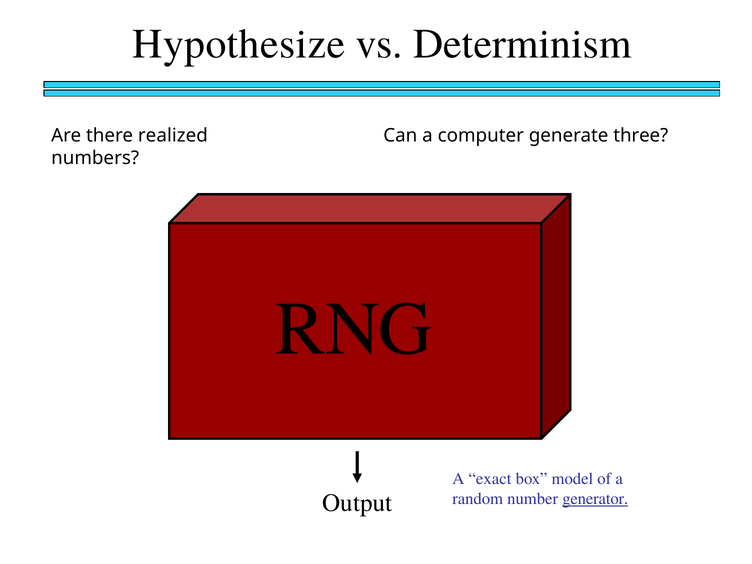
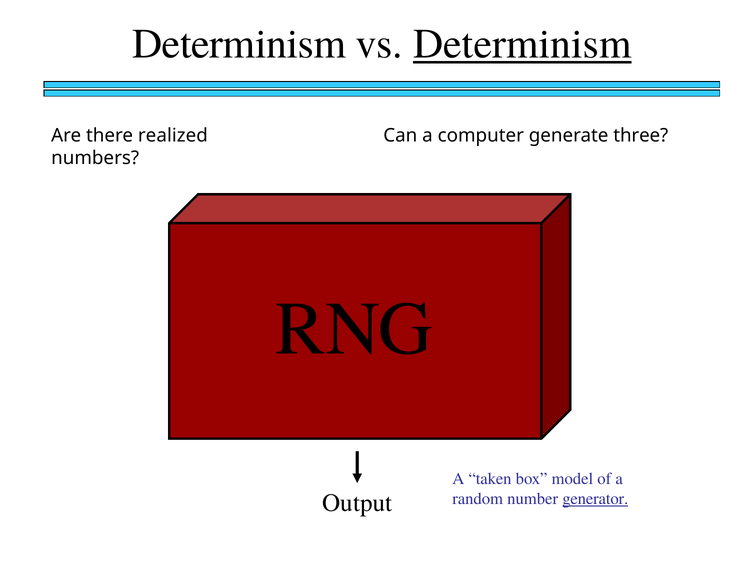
Hypothesize: Hypothesize -> Determinism (239, 44)
Determinism underline: none -> present (522, 44)
exact: exact -> taken (490, 479)
